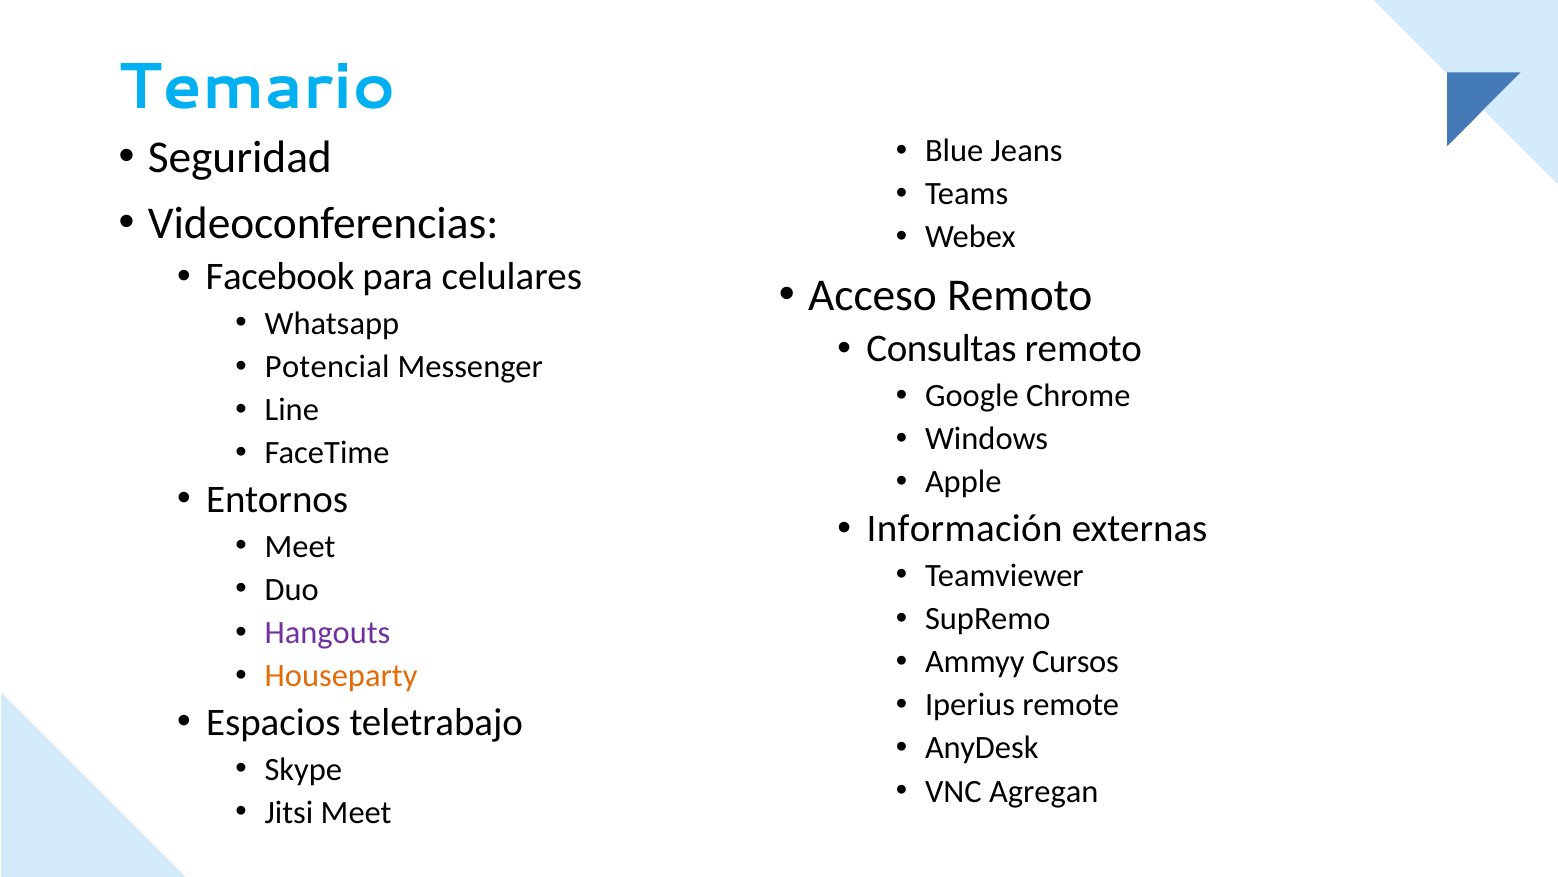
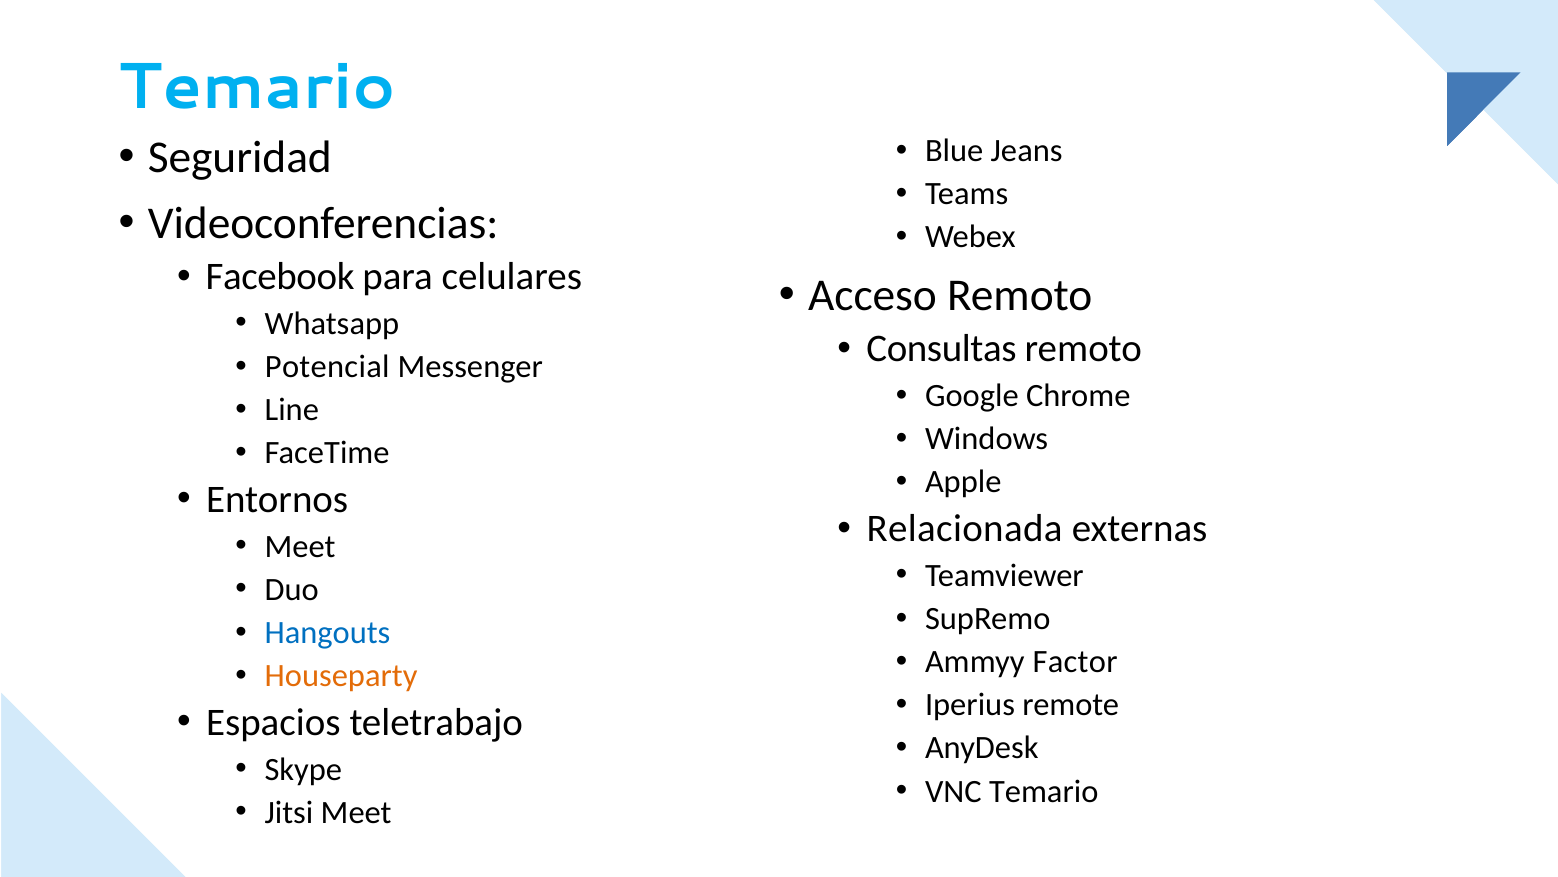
Información: Información -> Relacionada (965, 528)
Hangouts colour: purple -> blue (327, 632)
Cursos: Cursos -> Factor (1075, 661)
VNC Agregan: Agregan -> Temario (1044, 791)
